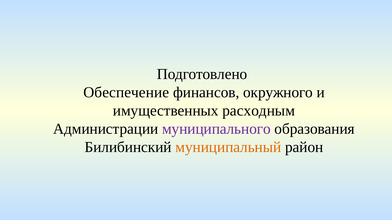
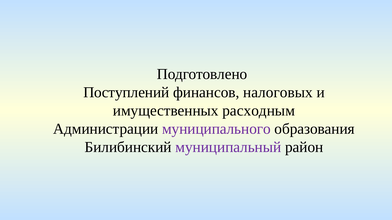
Обеспечение: Обеспечение -> Поступлений (126, 93)
окружного: окружного -> налоговых (278, 93)
муниципальный colour: orange -> purple (228, 147)
